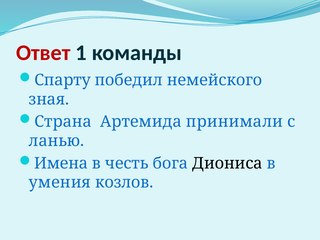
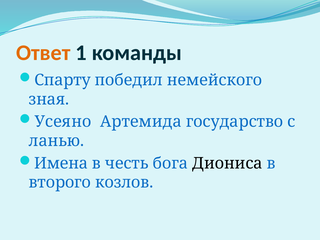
Ответ colour: red -> orange (43, 53)
Страна: Страна -> Усеяно (63, 122)
принимали: принимали -> государство (234, 122)
умения: умения -> второго (60, 182)
